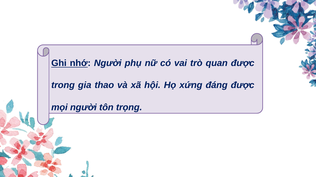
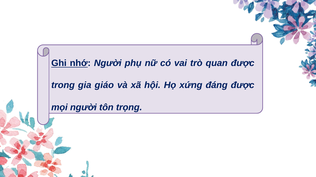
thao: thao -> giáo (104, 86)
